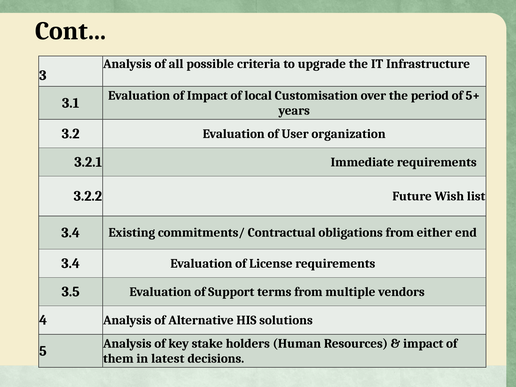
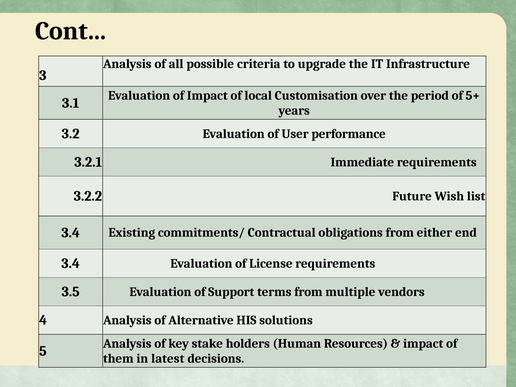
organization: organization -> performance (349, 134)
